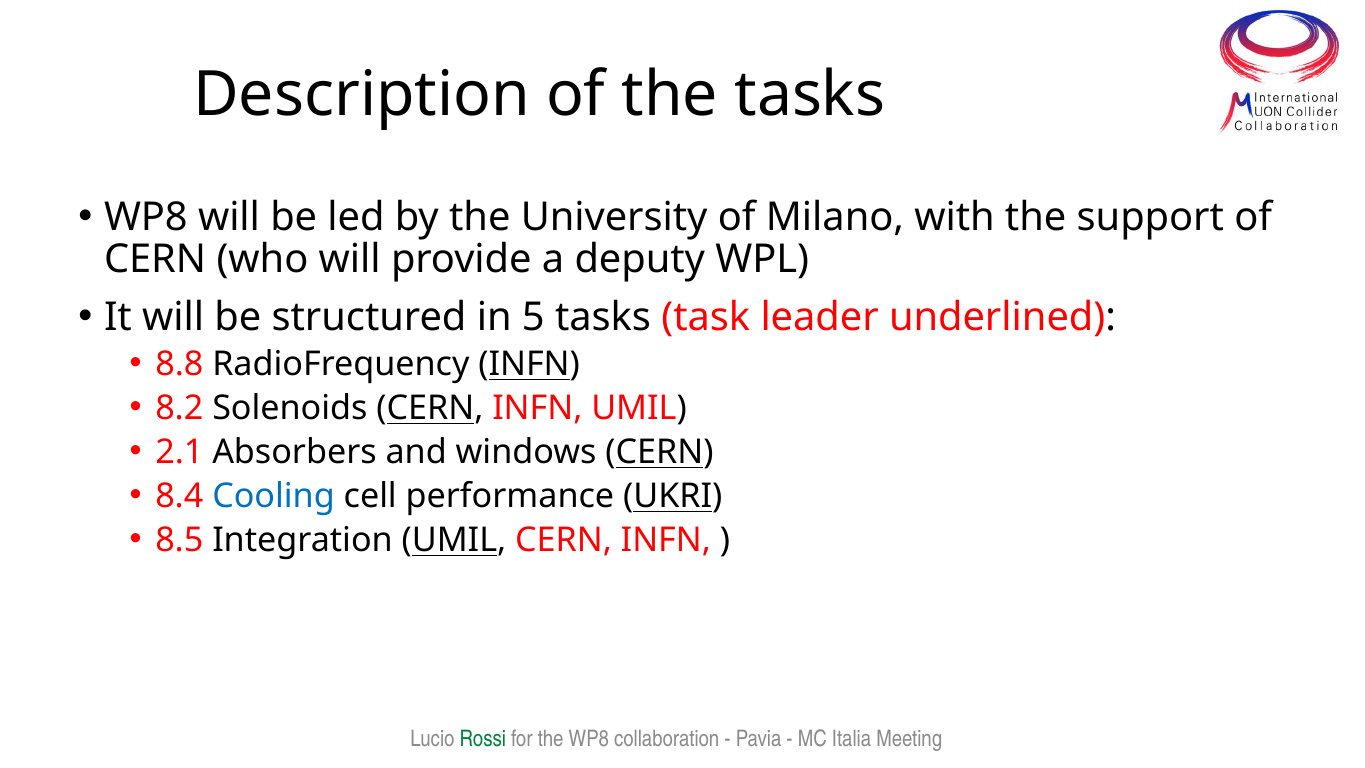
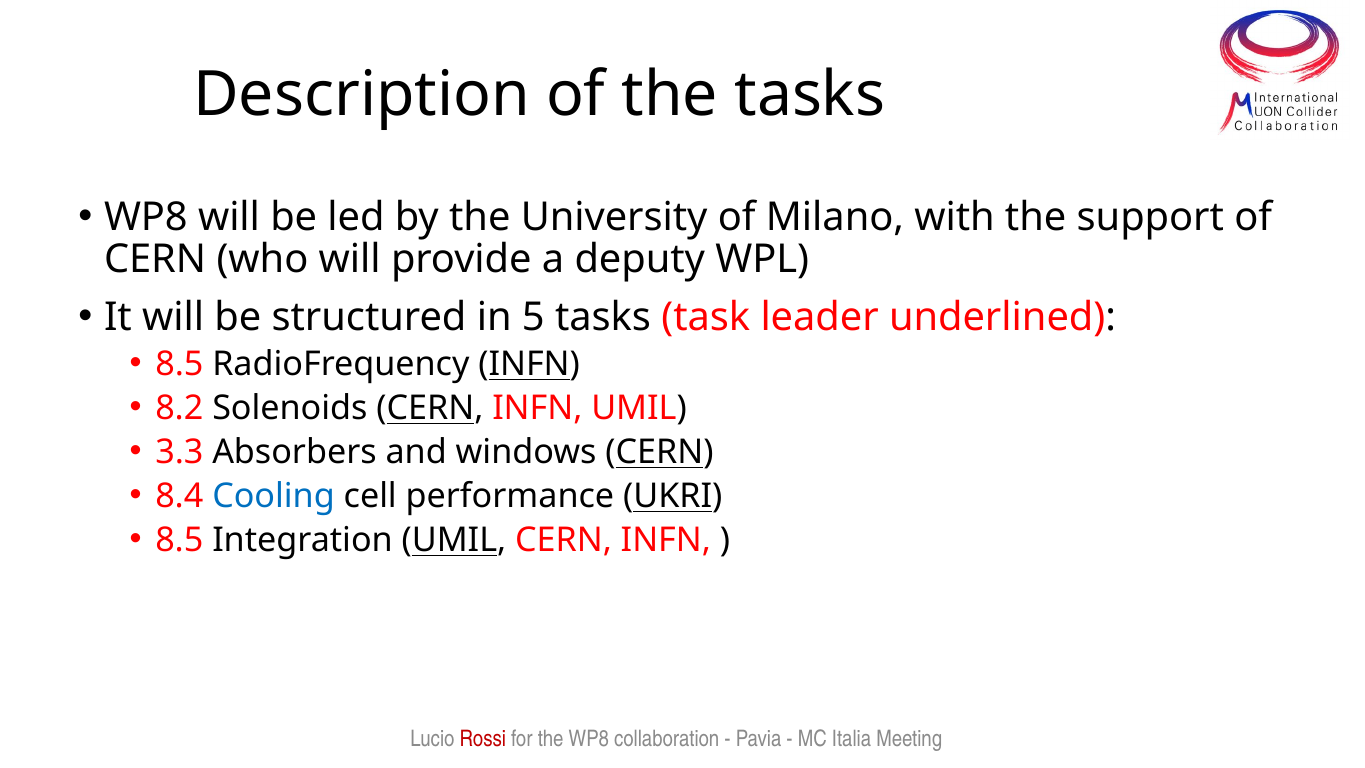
8.8: 8.8 -> 8.5 (179, 364)
2.1: 2.1 -> 3.3 (179, 452)
Rossi colour: green -> red (483, 738)
